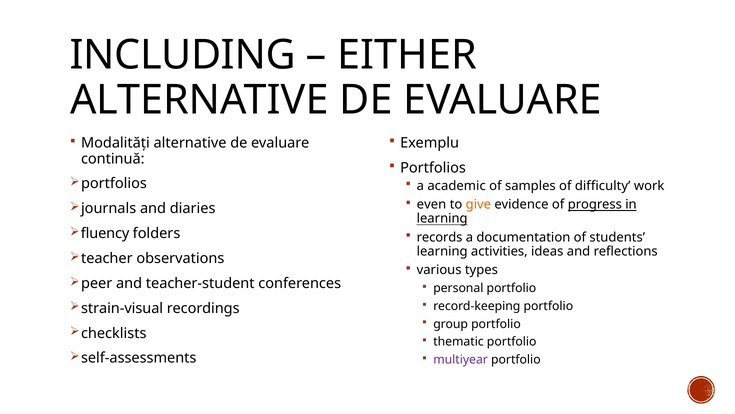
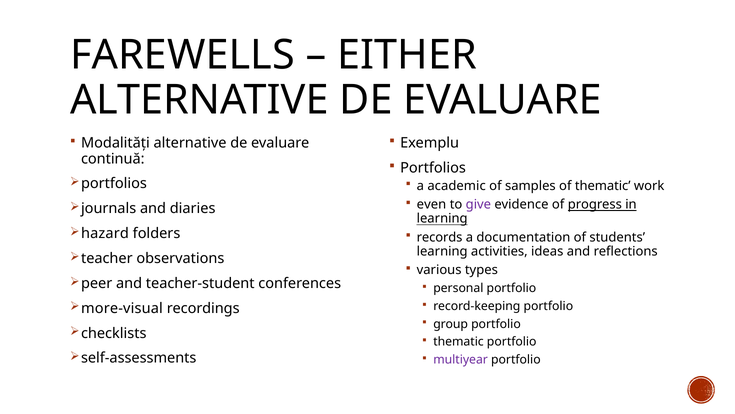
INCLUDING: INCLUDING -> FAREWELLS (182, 55)
of difficulty: difficulty -> thematic (603, 186)
give colour: orange -> purple (478, 204)
fluency: fluency -> hazard (105, 233)
strain-visual: strain-visual -> more-visual (122, 308)
